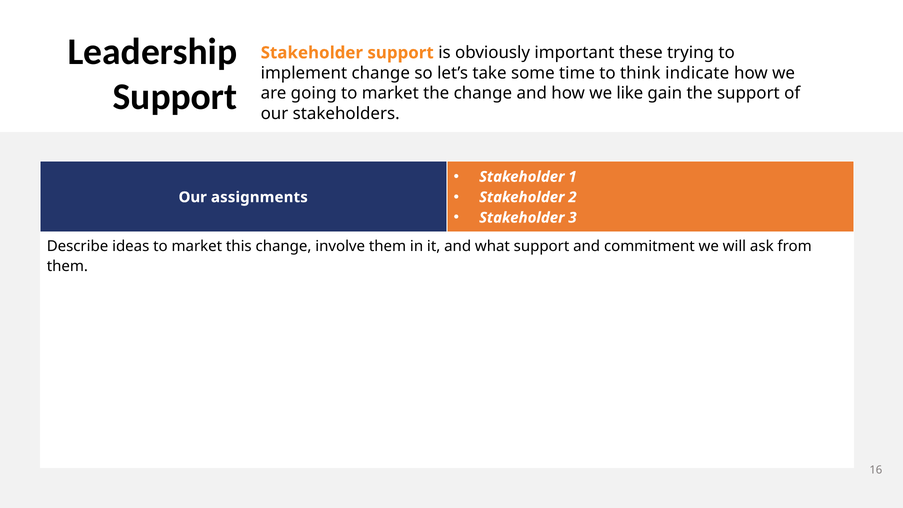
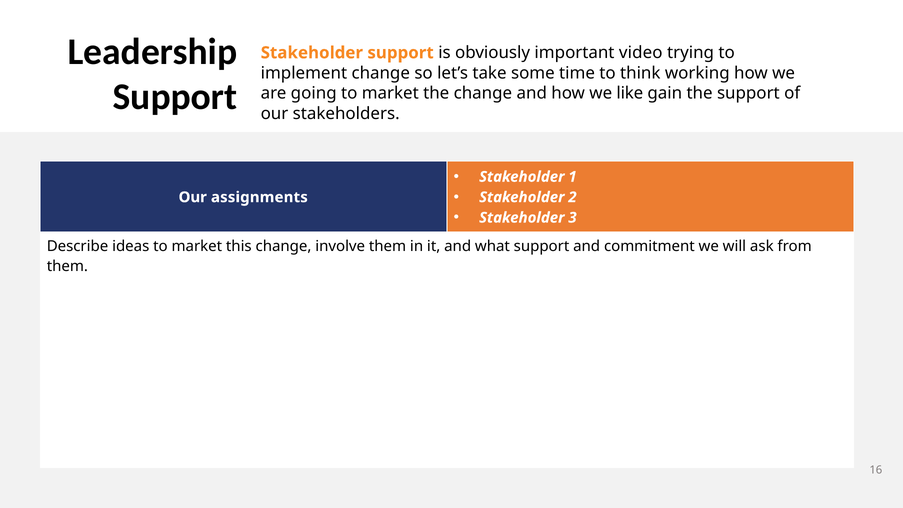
these: these -> video (641, 53)
indicate: indicate -> working (697, 73)
